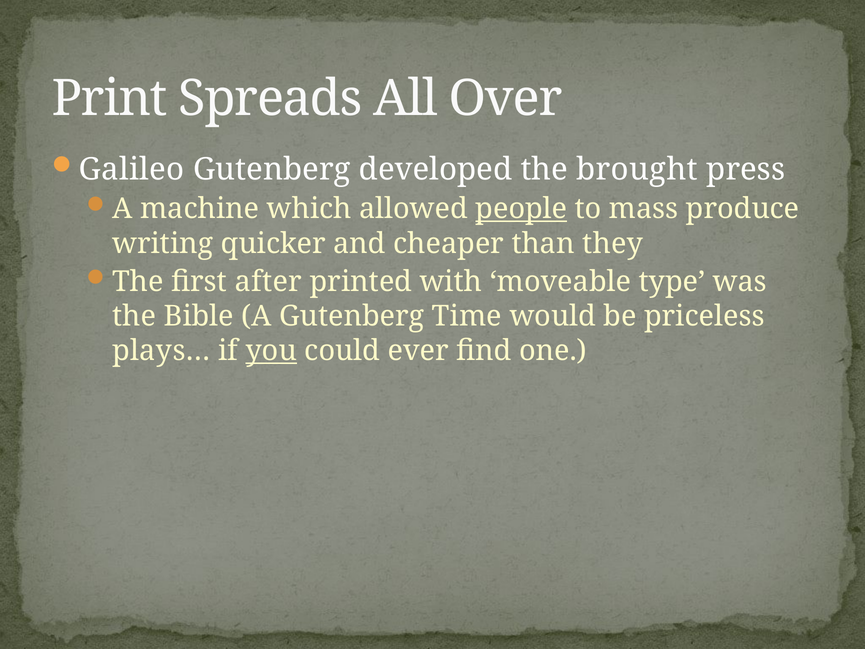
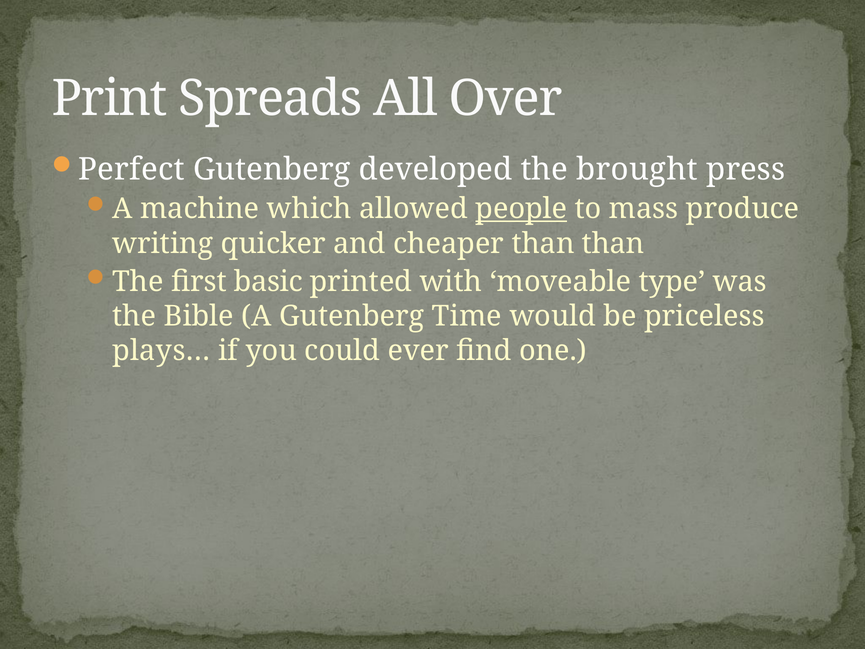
Galileo: Galileo -> Perfect (132, 169)
than they: they -> than (613, 243)
after: after -> basic (269, 282)
you underline: present -> none (271, 351)
